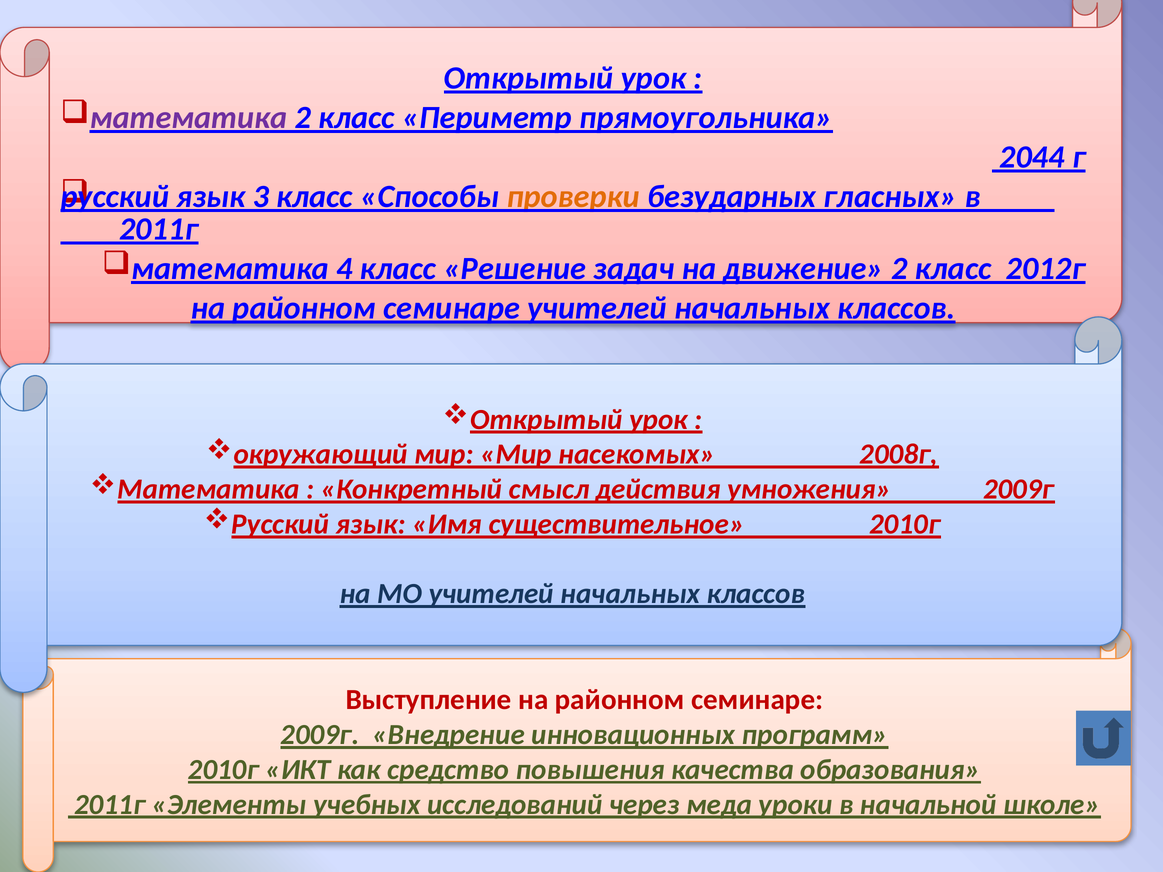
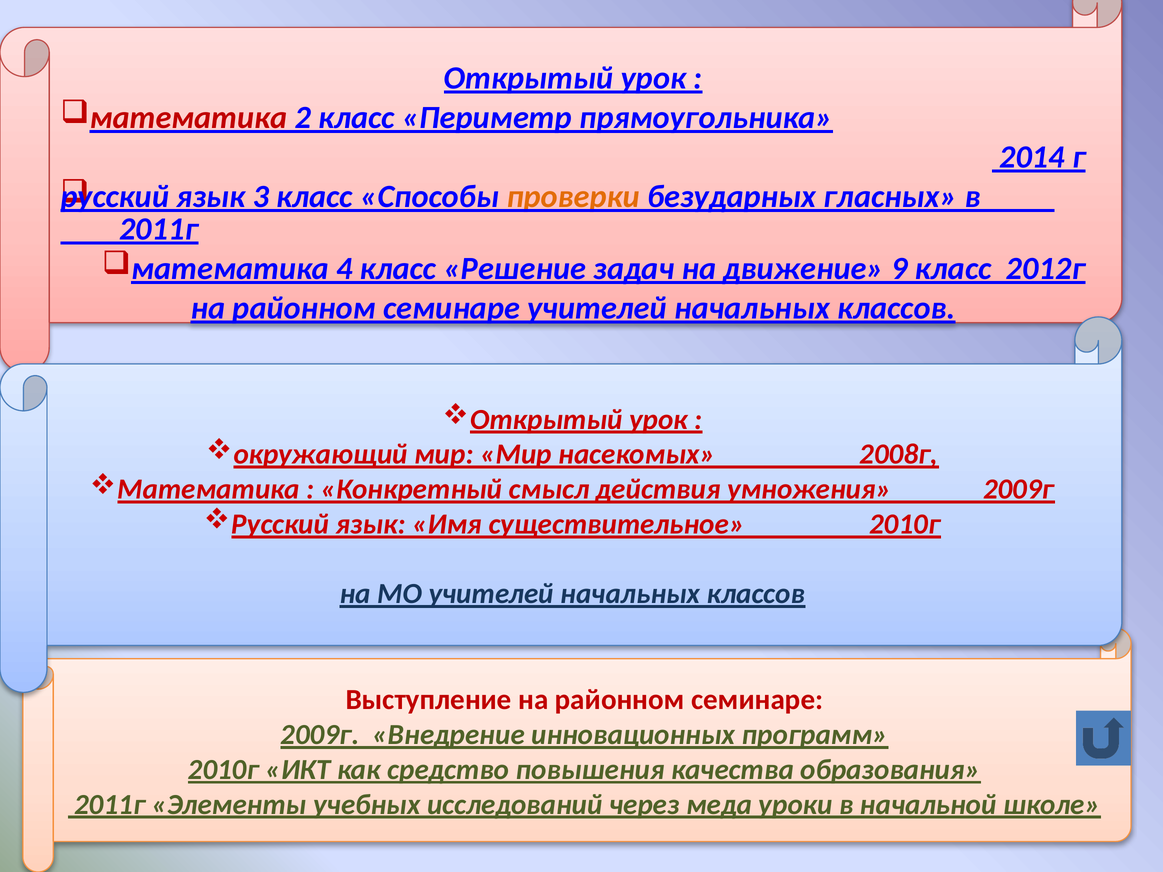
математика colour: purple -> red (188, 118)
2044: 2044 -> 2014 (1032, 157)
движение 2: 2 -> 9 (899, 269)
